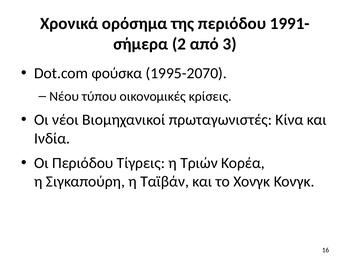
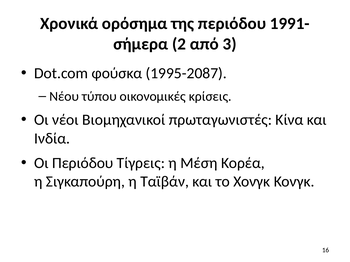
1995-2070: 1995-2070 -> 1995-2087 (186, 73)
Τριών: Τριών -> Μέση (199, 163)
